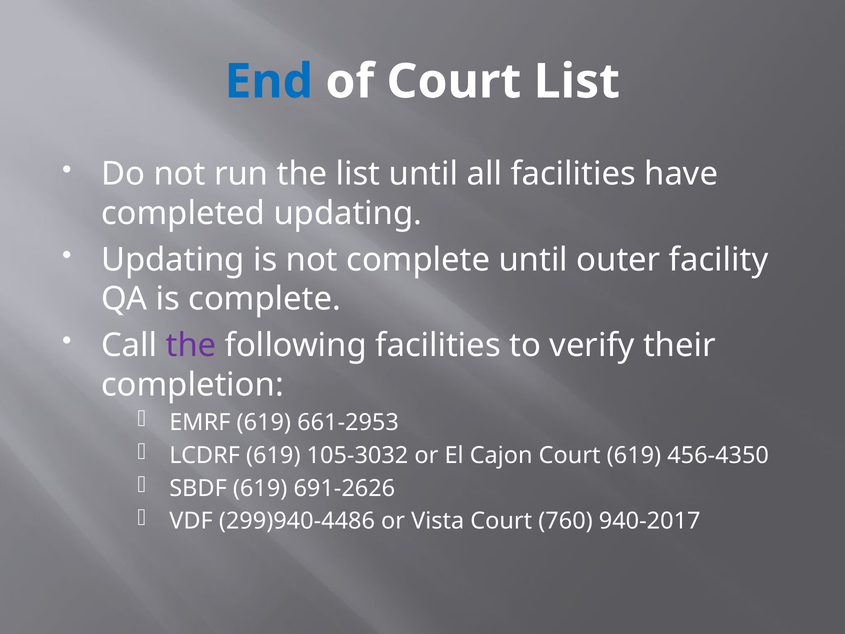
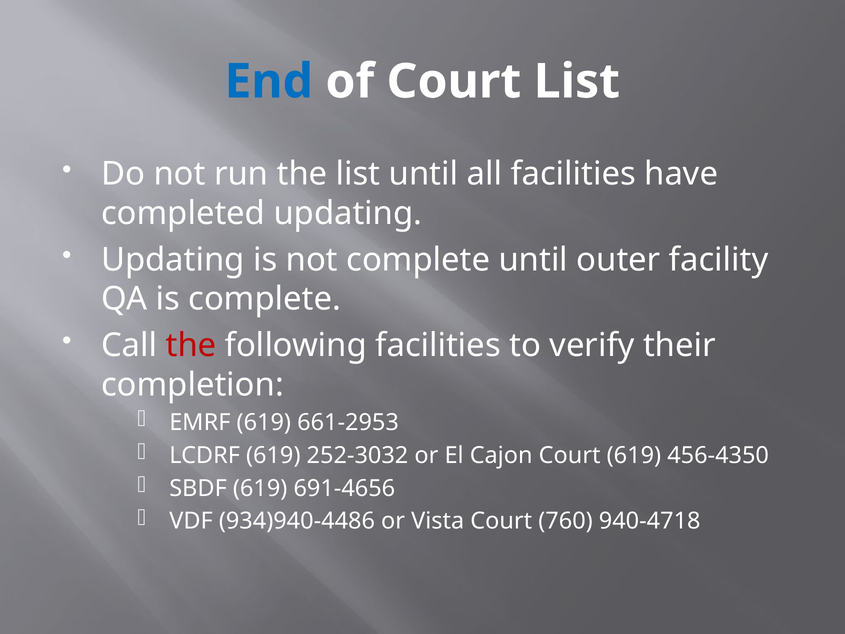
the colour: purple -> red (191, 345)
105-3032: 105-3032 -> 252-3032 (357, 455)
691-2626: 691-2626 -> 691-4656 (344, 488)
299)940-4486: 299)940-4486 -> 934)940-4486 (297, 521)
940-2017: 940-2017 -> 940-4718 (650, 521)
